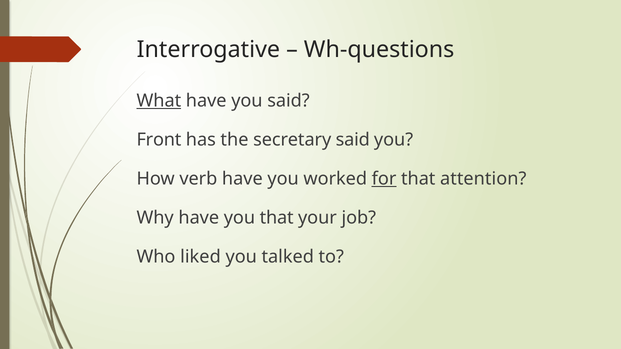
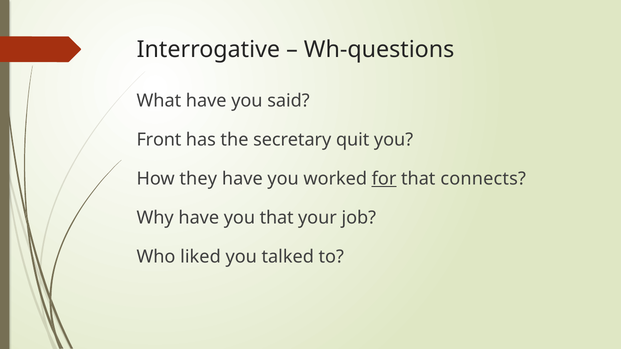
What underline: present -> none (159, 101)
secretary said: said -> quit (353, 140)
verb: verb -> they (198, 179)
attention: attention -> connects (483, 179)
